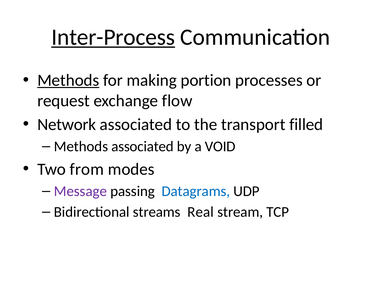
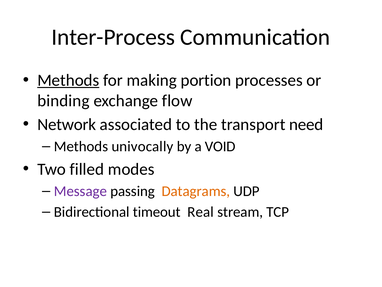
Inter-Process underline: present -> none (113, 37)
request: request -> binding (63, 101)
filled: filled -> need (306, 124)
Methods associated: associated -> univocally (142, 146)
from: from -> filled (87, 169)
Datagrams colour: blue -> orange (196, 191)
streams: streams -> timeout (157, 212)
